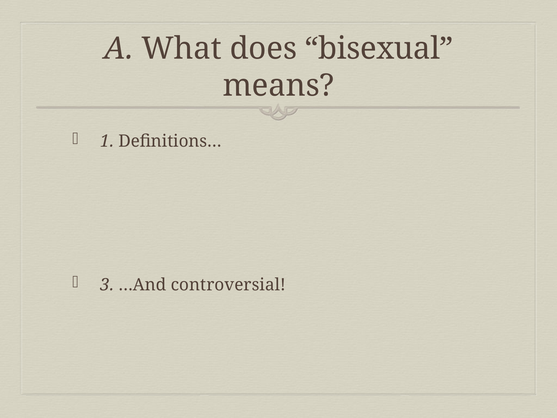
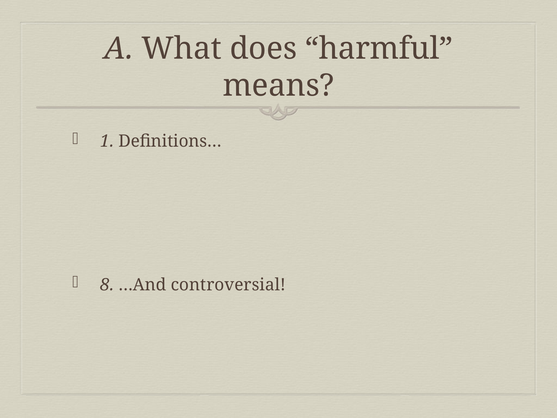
bisexual: bisexual -> harmful (379, 49)
3: 3 -> 8 (107, 285)
